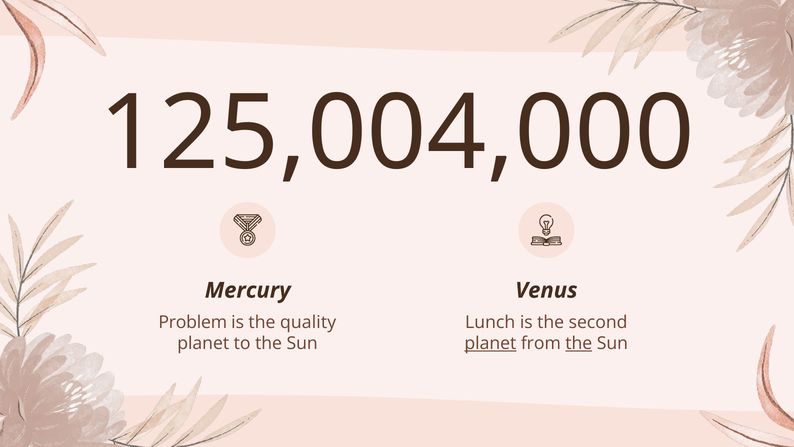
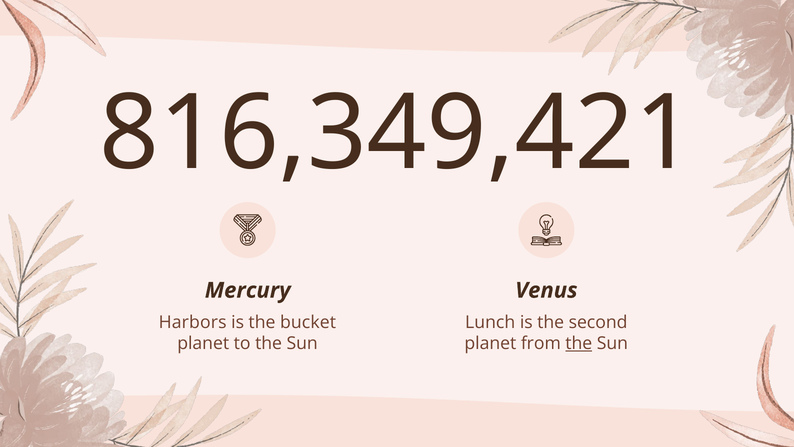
125,004,000: 125,004,000 -> 816,349,421 (397, 134)
Problem: Problem -> Harbors (193, 322)
quality: quality -> bucket (308, 322)
planet underline: present -> none (490, 343)
